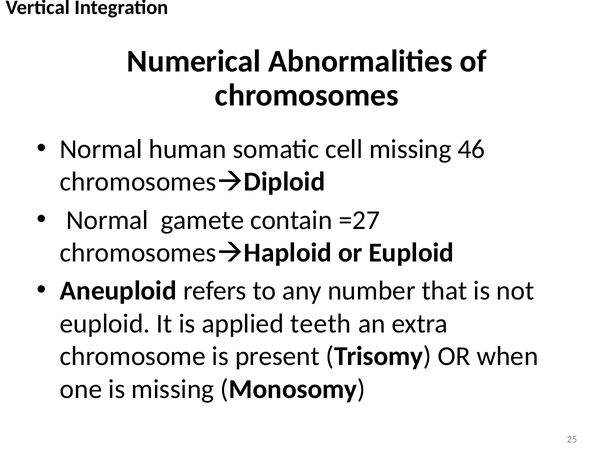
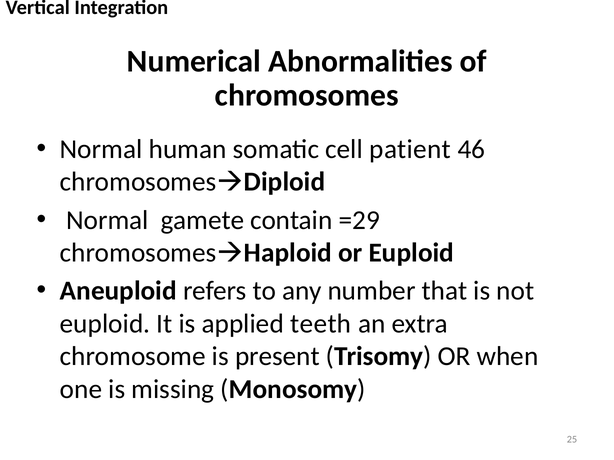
cell missing: missing -> patient (410, 149)
=27: =27 -> =29 (359, 220)
